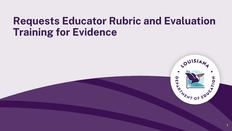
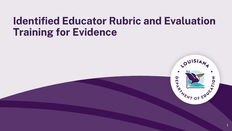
Requests: Requests -> Identified (36, 21)
